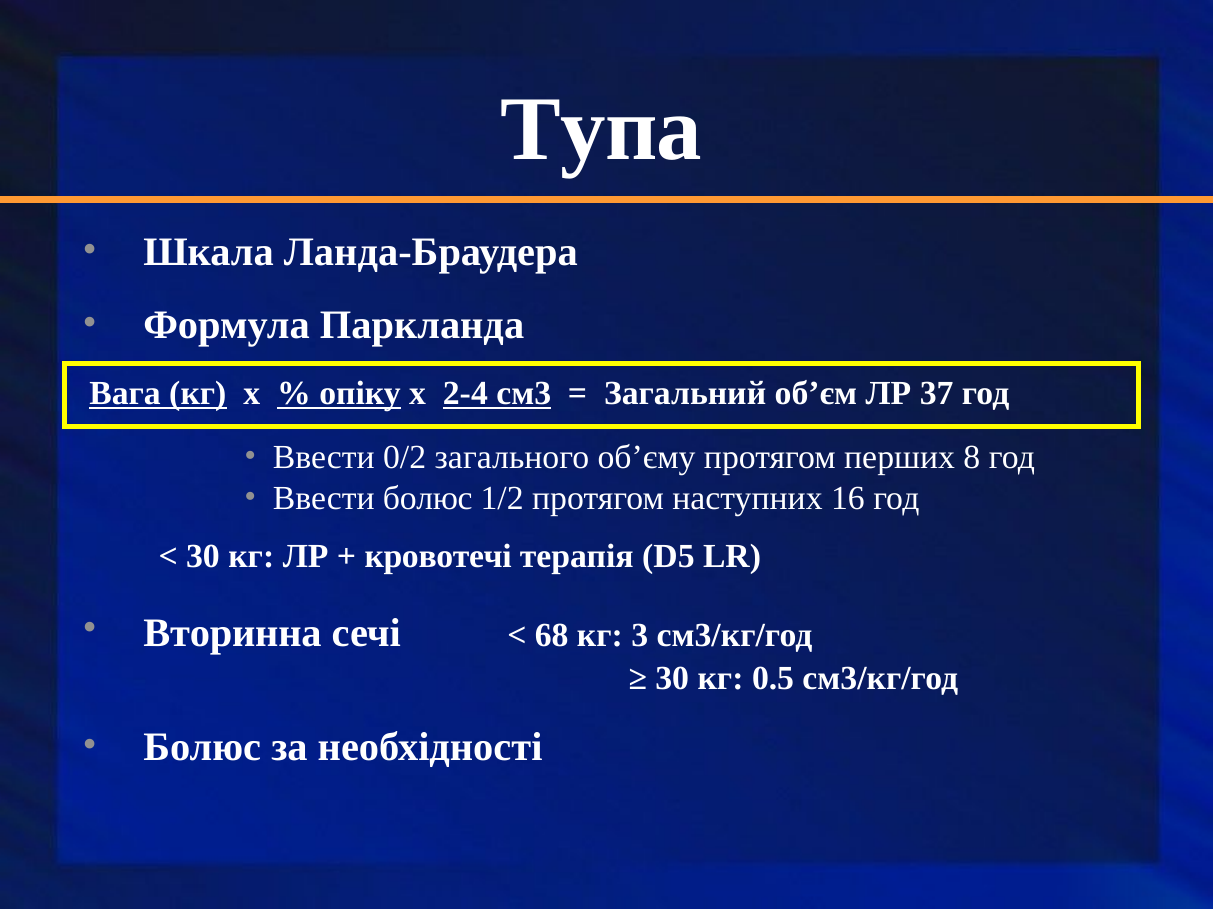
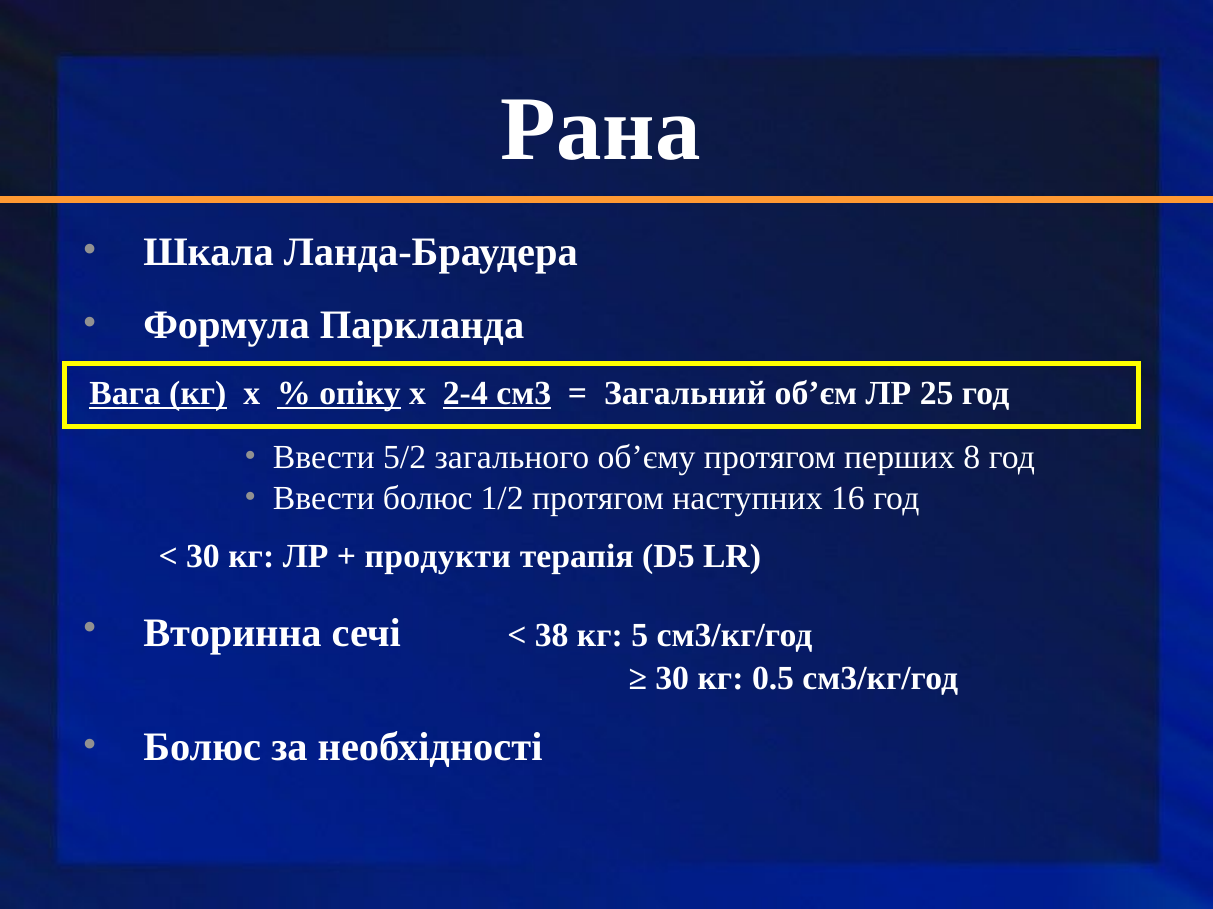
Тупа: Тупа -> Рана (601, 129)
37: 37 -> 25 (937, 393)
0/2: 0/2 -> 5/2 (405, 458)
кровотечі: кровотечі -> продукти (438, 557)
68: 68 -> 38 (552, 635)
3: 3 -> 5 (640, 635)
